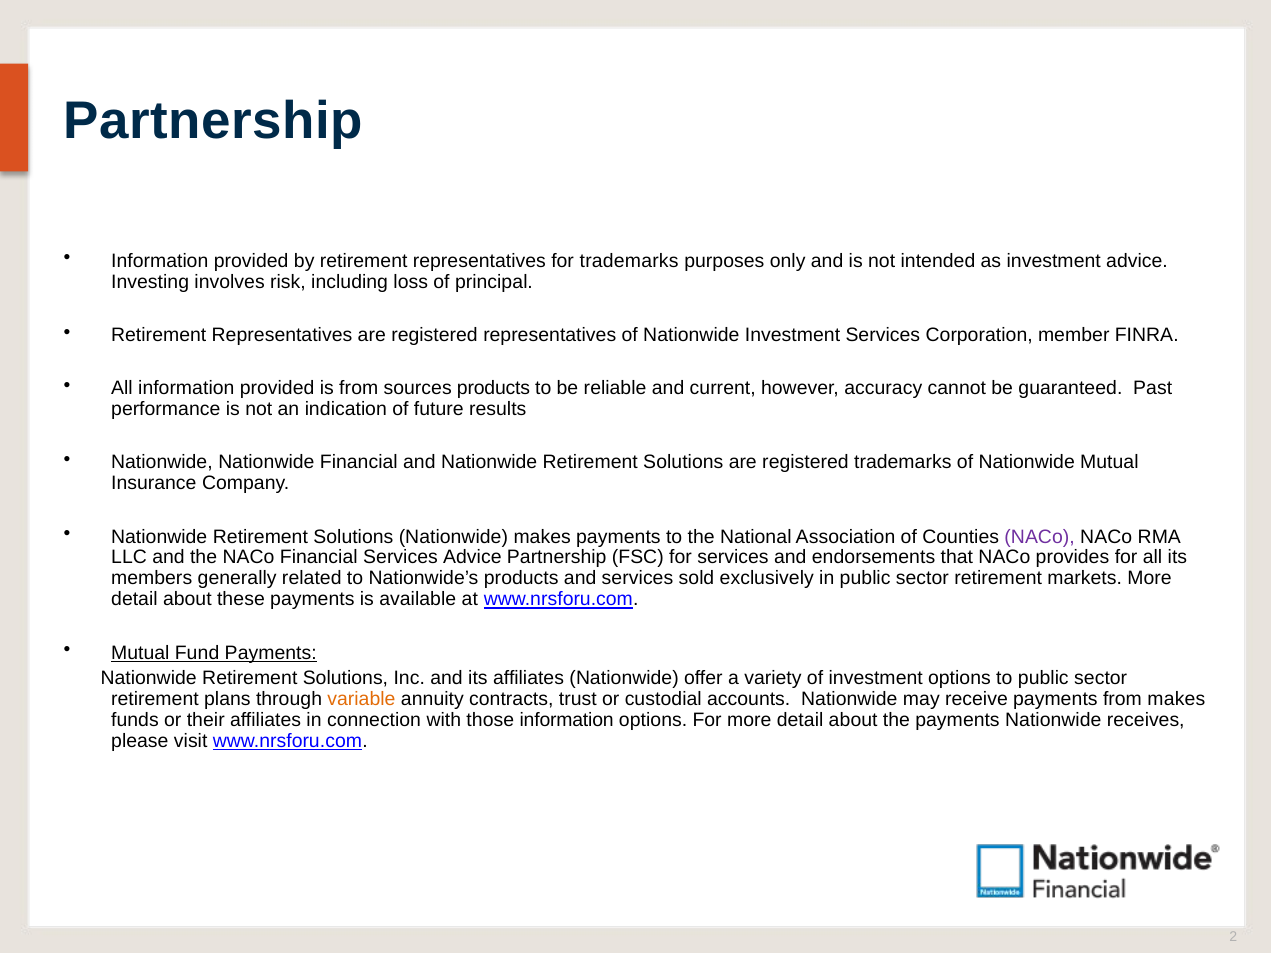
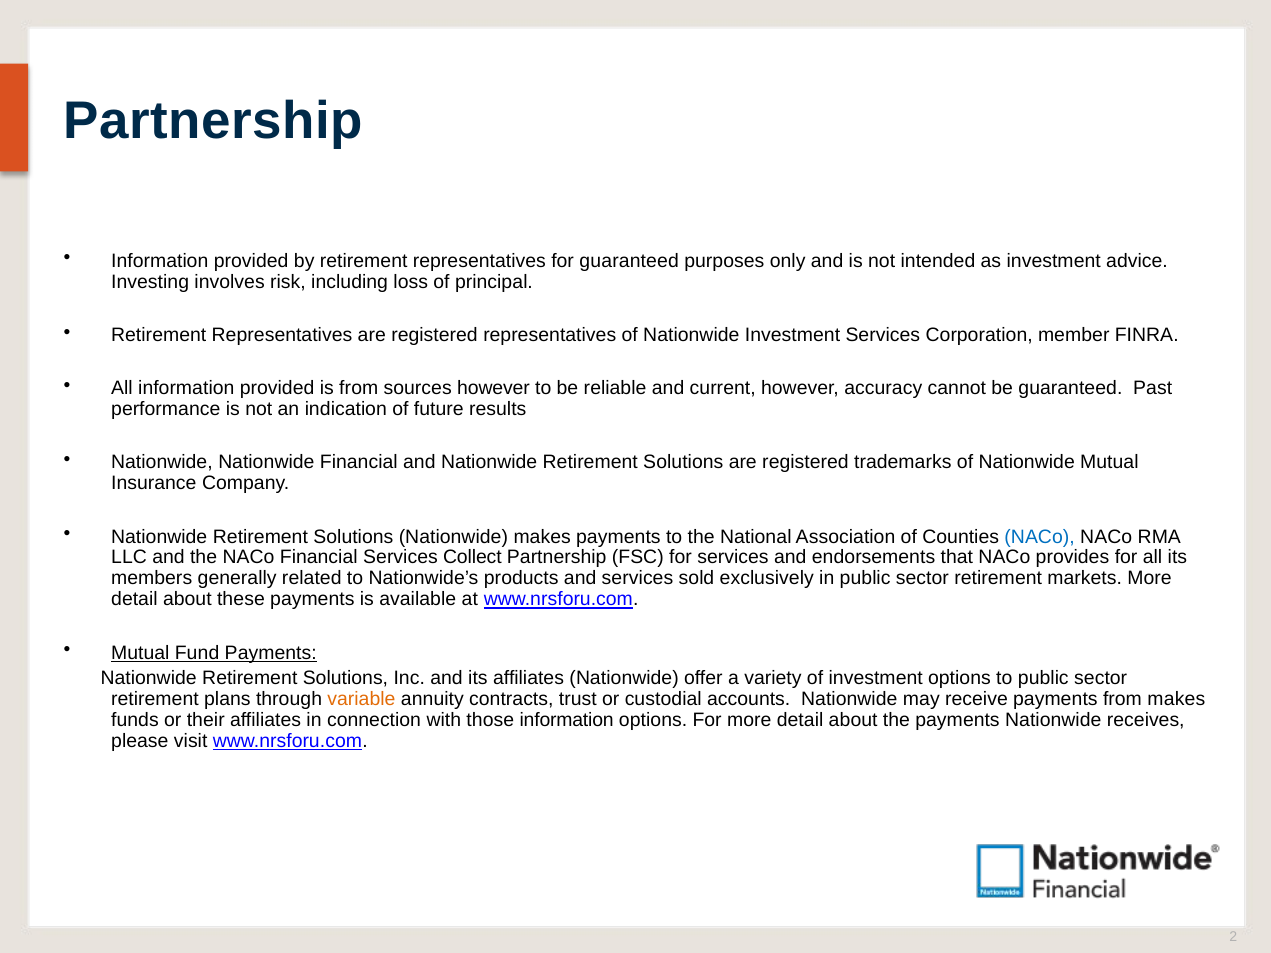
for trademarks: trademarks -> guaranteed (629, 261)
sources products: products -> however (493, 388)
NACo colour: purple -> blue (1040, 537)
Services Advice: Advice -> Collect (472, 558)
